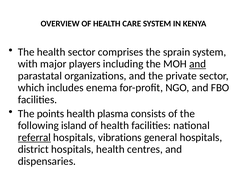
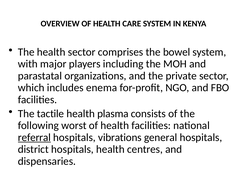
sprain: sprain -> bowel (177, 52)
and underline: present -> none (198, 64)
points: points -> tactile (51, 113)
island: island -> worst (74, 125)
